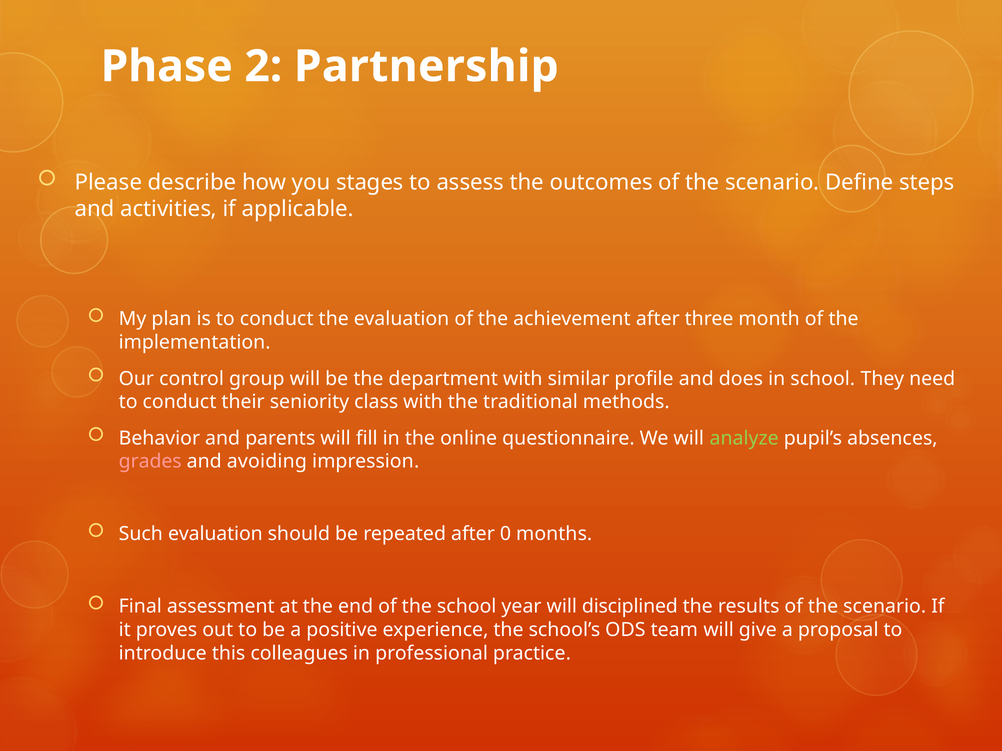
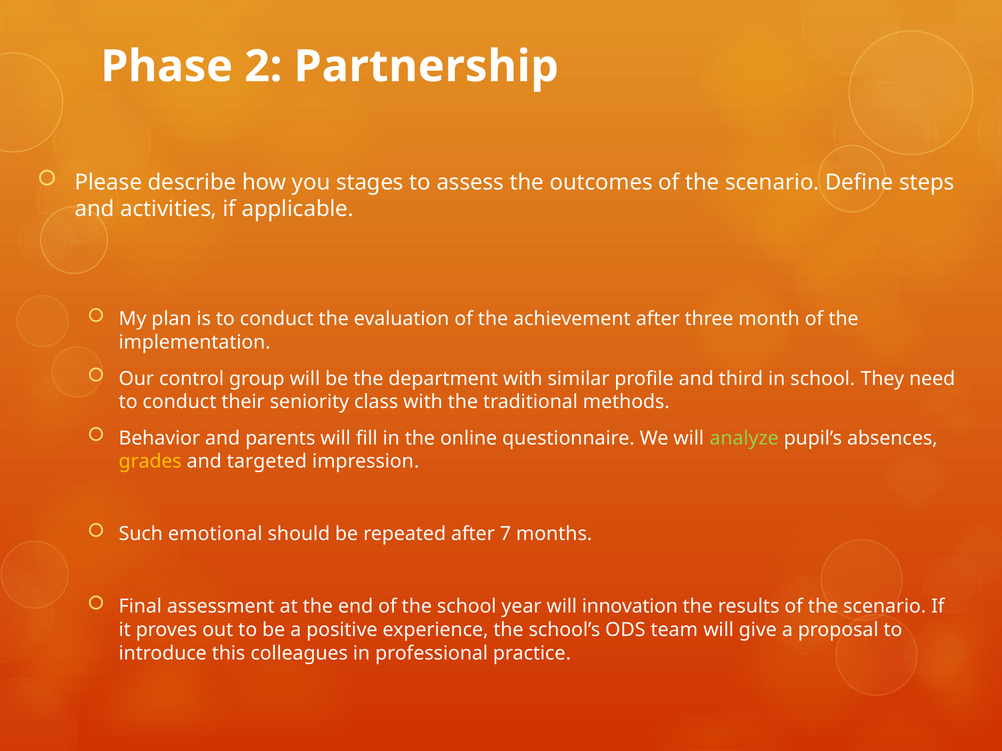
does: does -> third (741, 379)
grades colour: pink -> yellow (150, 462)
avoiding: avoiding -> targeted (267, 462)
Such evaluation: evaluation -> emotional (215, 534)
0: 0 -> 7 (505, 534)
disciplined: disciplined -> innovation (630, 607)
